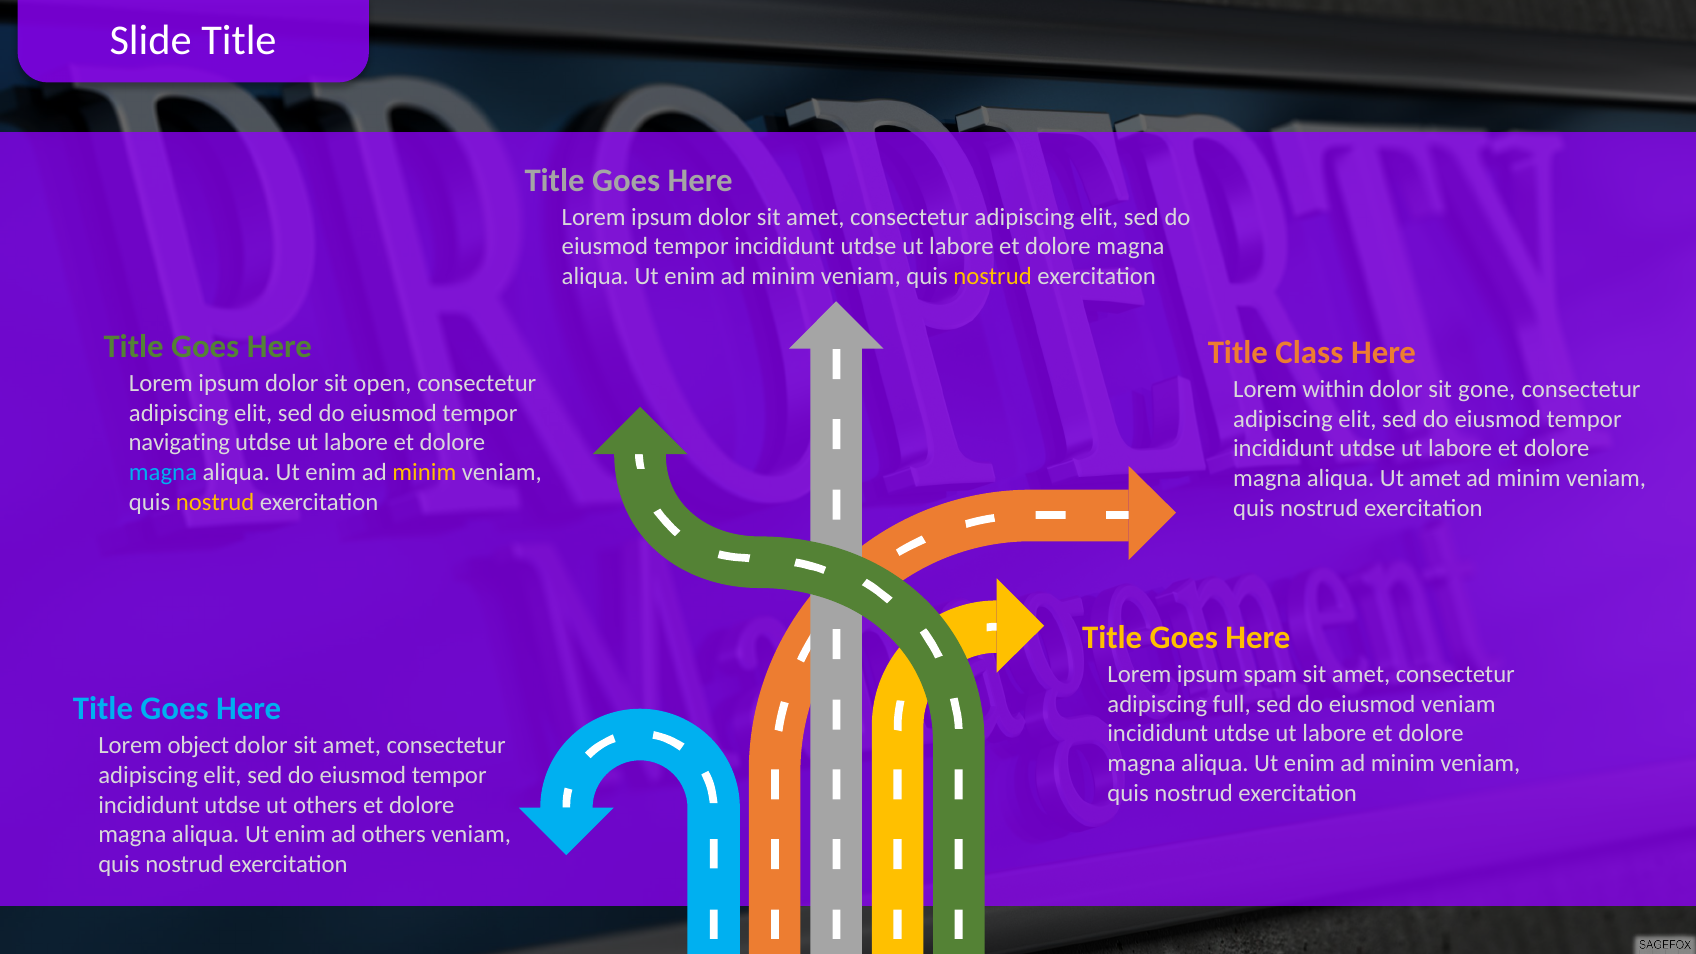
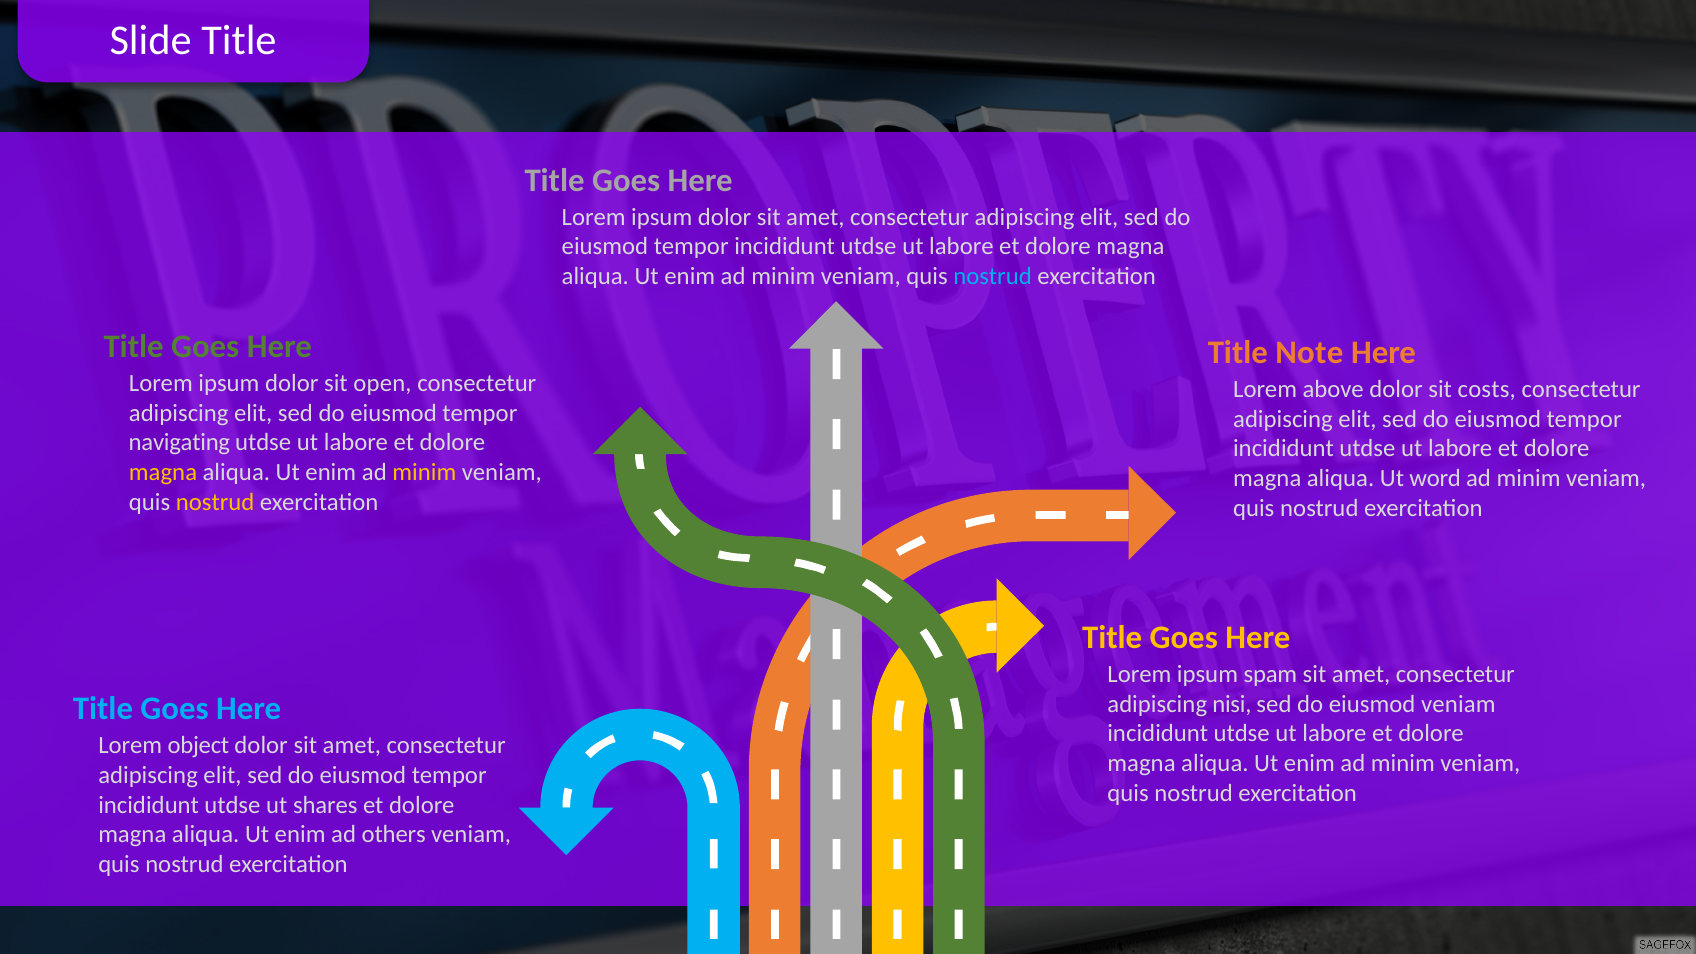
nostrud colour: yellow -> light blue (993, 276)
Class: Class -> Note (1309, 353)
within: within -> above (1333, 389)
gone: gone -> costs (1487, 389)
magna colour: light blue -> yellow (163, 472)
Ut amet: amet -> word (1435, 478)
full: full -> nisi (1232, 704)
ut others: others -> shares (325, 805)
